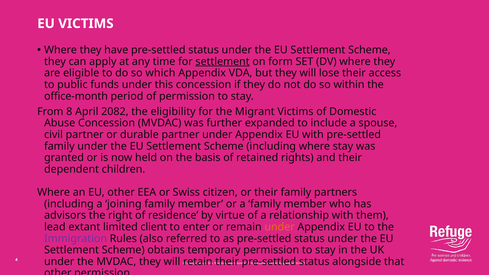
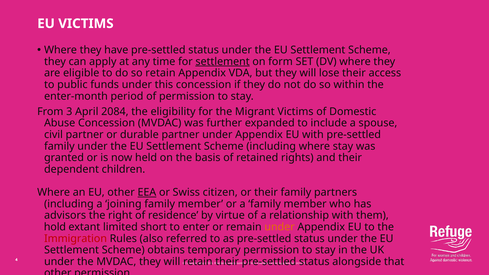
so which: which -> retain (160, 73)
office-month: office-month -> enter-month (76, 96)
8: 8 -> 3 (69, 112)
2082: 2082 -> 2084 (115, 112)
EEA underline: none -> present (147, 192)
lead: lead -> hold (55, 227)
client: client -> short (154, 227)
Immigration colour: purple -> red (76, 239)
